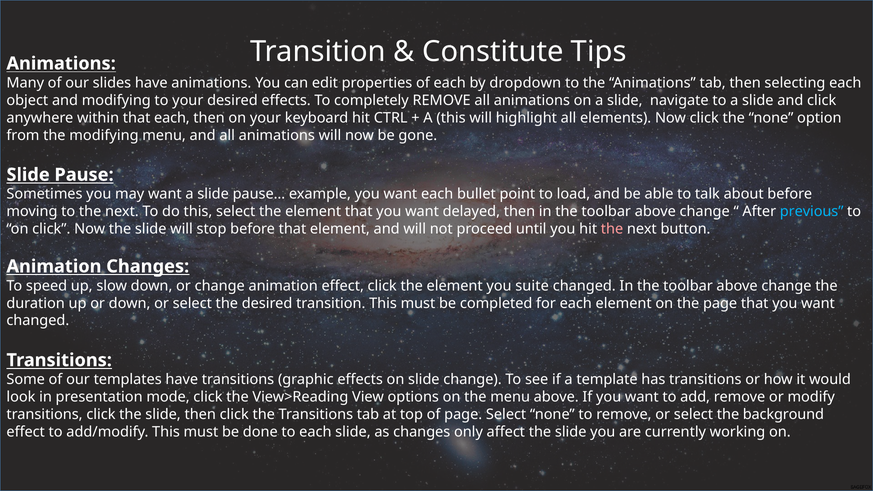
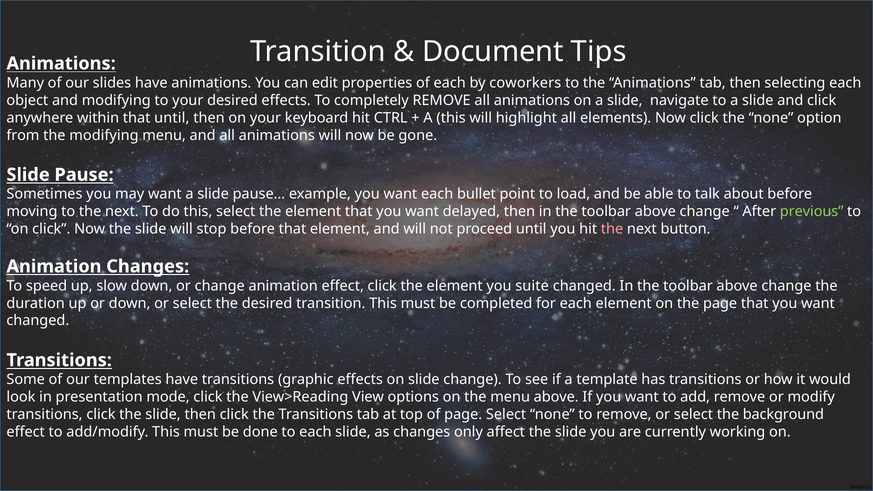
Constitute: Constitute -> Document (493, 51)
dropdown: dropdown -> coworkers (525, 83)
that each: each -> until (172, 118)
previous colour: light blue -> light green (812, 212)
